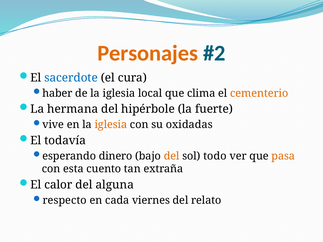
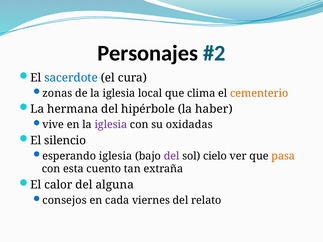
Personajes colour: orange -> black (148, 53)
haber: haber -> zonas (57, 93)
fuerte: fuerte -> haber (214, 109)
iglesia colour: orange -> purple (111, 125)
todavía: todavía -> silencio (65, 141)
esperando dinero: dinero -> iglesia (116, 156)
del colour: orange -> purple (172, 156)
todo: todo -> cielo (215, 156)
respecto: respecto -> consejos (65, 201)
